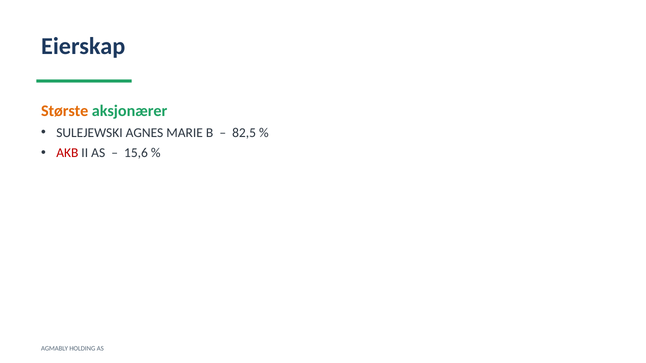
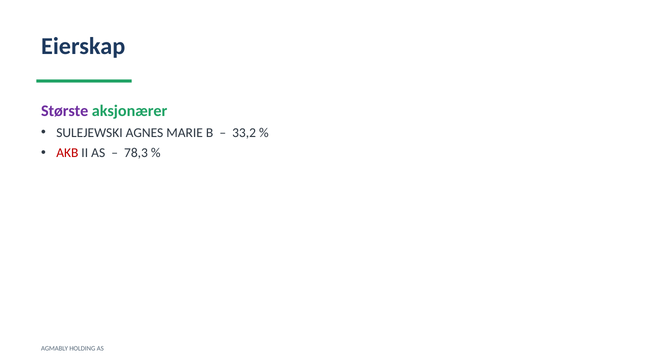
Største colour: orange -> purple (65, 111)
82,5: 82,5 -> 33,2 (244, 133)
15,6: 15,6 -> 78,3 (136, 153)
